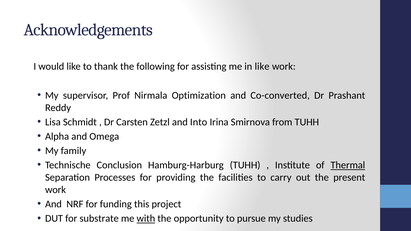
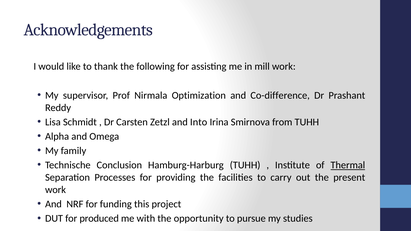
in like: like -> mill (262, 67)
Co-converted: Co-converted -> Co-difference (280, 95)
substrate: substrate -> produced (99, 219)
with underline: present -> none (146, 219)
